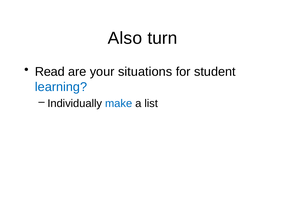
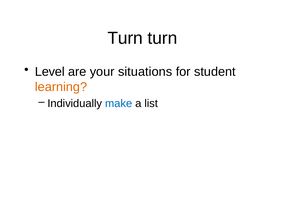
Also: Also -> Turn (125, 38)
Read: Read -> Level (50, 72)
learning colour: blue -> orange (61, 87)
